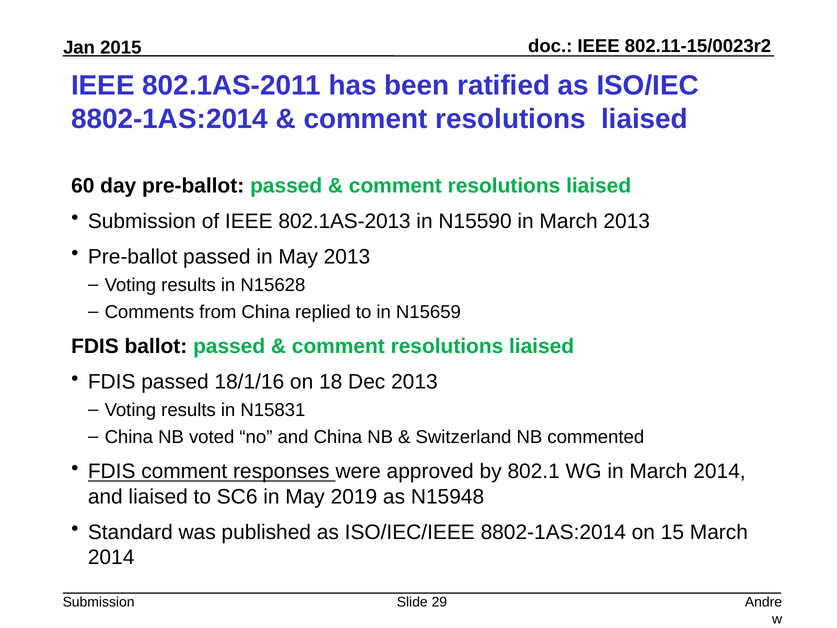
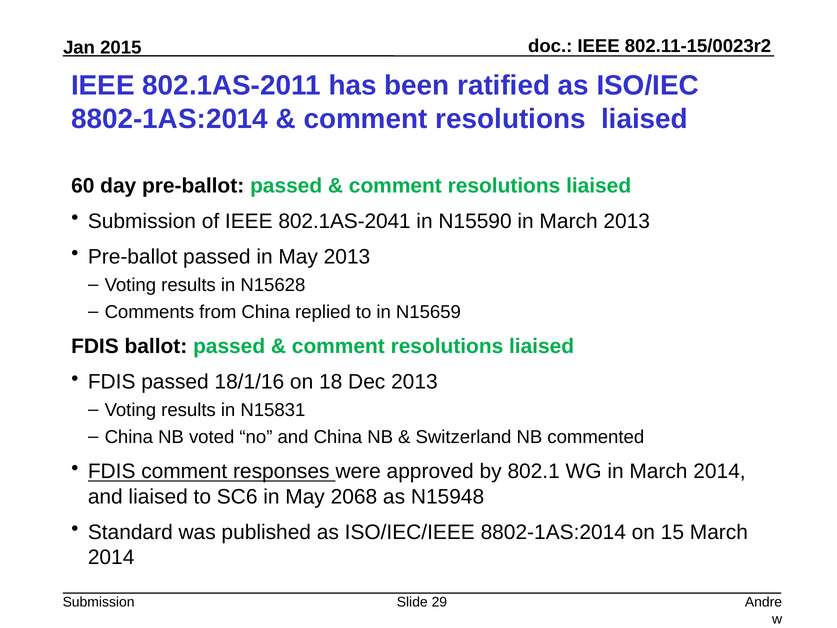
802.1AS-2013: 802.1AS-2013 -> 802.1AS-2041 (345, 221)
2019: 2019 -> 2068 (354, 497)
